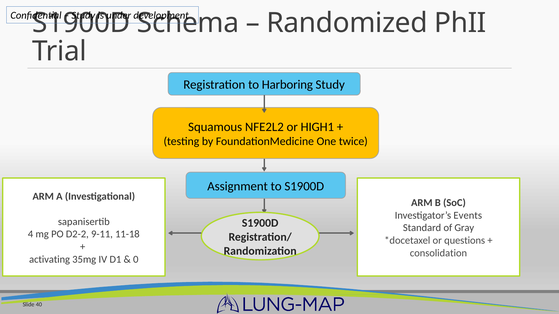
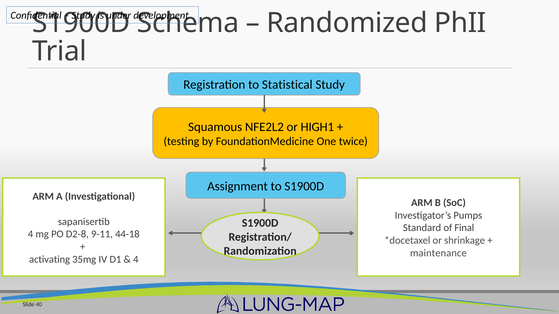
Harboring: Harboring -> Statistical (287, 85)
Events: Events -> Pumps (468, 216)
Gray: Gray -> Final (464, 228)
D2-2: D2-2 -> D2-8 (77, 234)
11-18: 11-18 -> 44-18 (127, 234)
questions: questions -> shrinkage (465, 241)
consolidation: consolidation -> maintenance (438, 253)
0: 0 -> 4 (136, 260)
